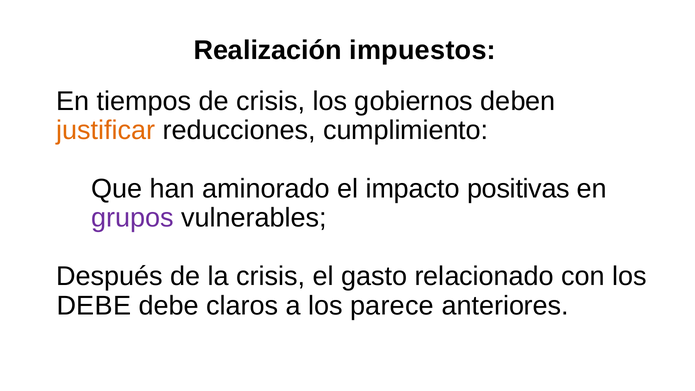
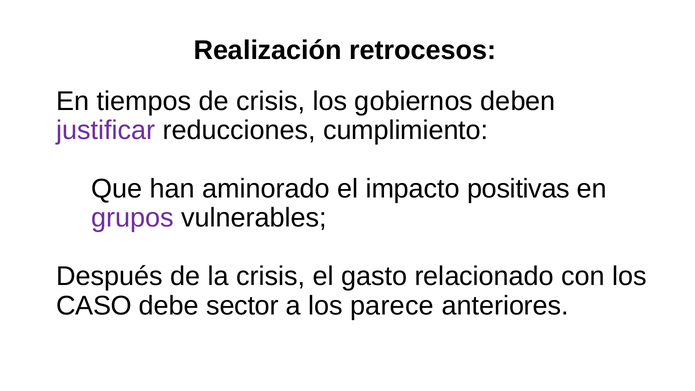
impuestos: impuestos -> retrocesos (423, 50)
justificar colour: orange -> purple (106, 130)
DEBE: DEBE -> CASO (94, 306)
claros: claros -> sector (242, 306)
